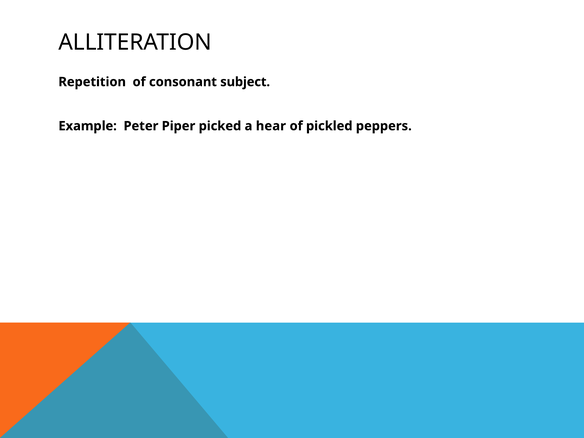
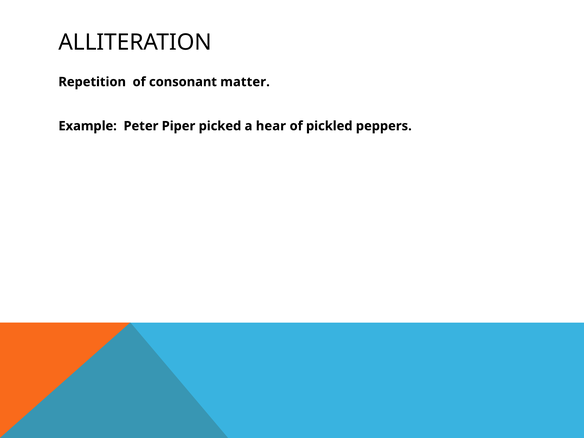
subject: subject -> matter (245, 82)
